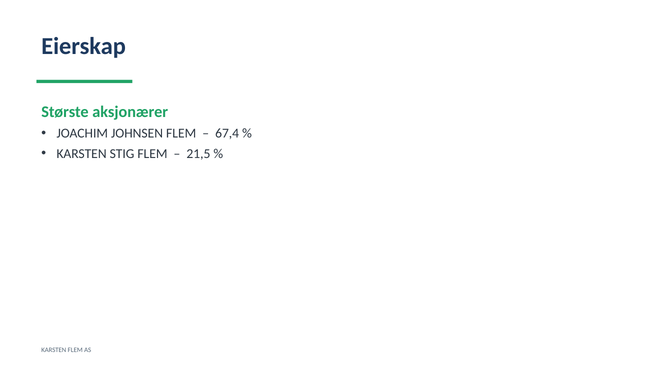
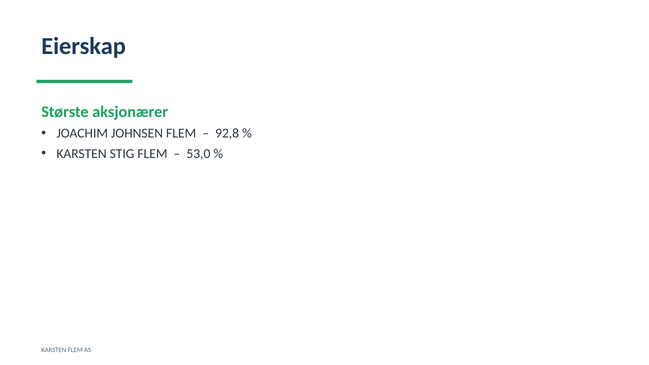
67,4: 67,4 -> 92,8 (227, 133)
21,5: 21,5 -> 53,0 (198, 154)
